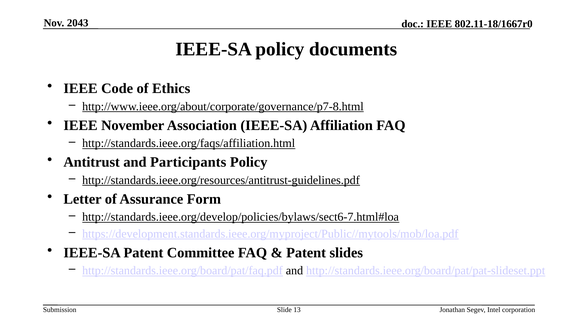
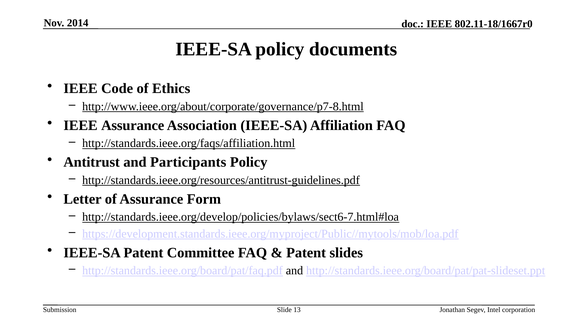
2043: 2043 -> 2014 (78, 23)
IEEE November: November -> Assurance (133, 125)
